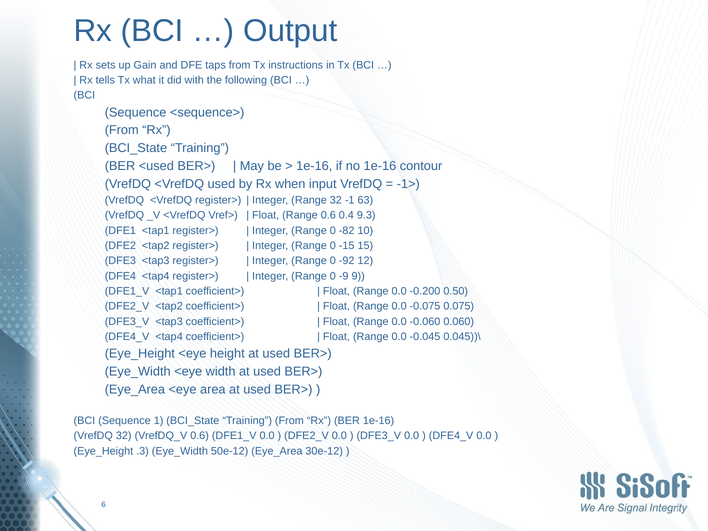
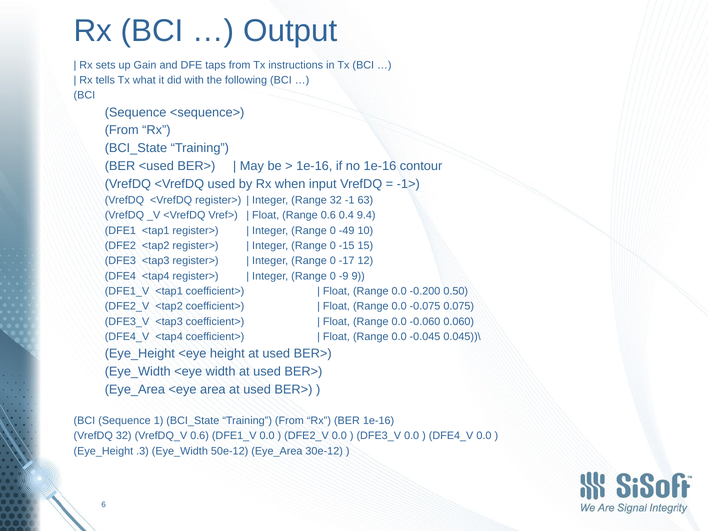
9.3: 9.3 -> 9.4 (366, 215)
-82: -82 -> -49 (347, 231)
-92: -92 -> -17 (347, 261)
